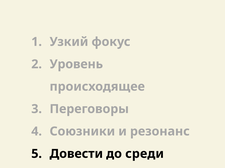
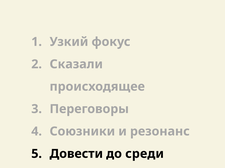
Уровень: Уровень -> Сказали (76, 64)
